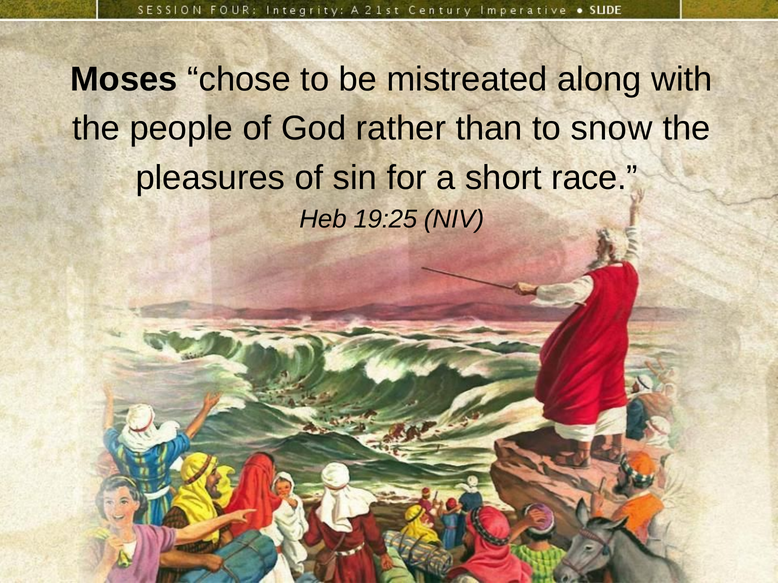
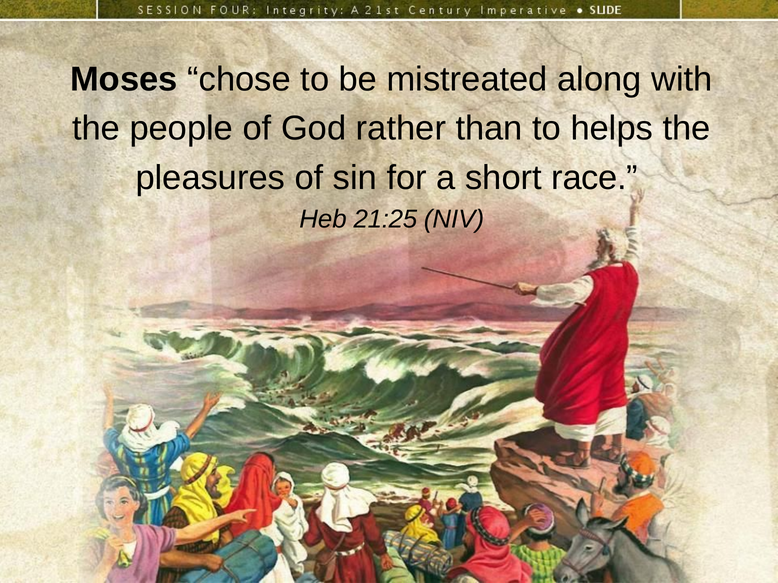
snow: snow -> helps (612, 129)
19:25: 19:25 -> 21:25 (385, 220)
